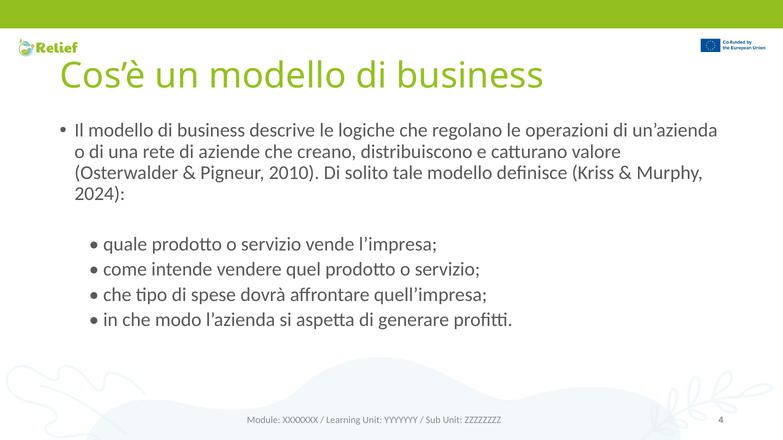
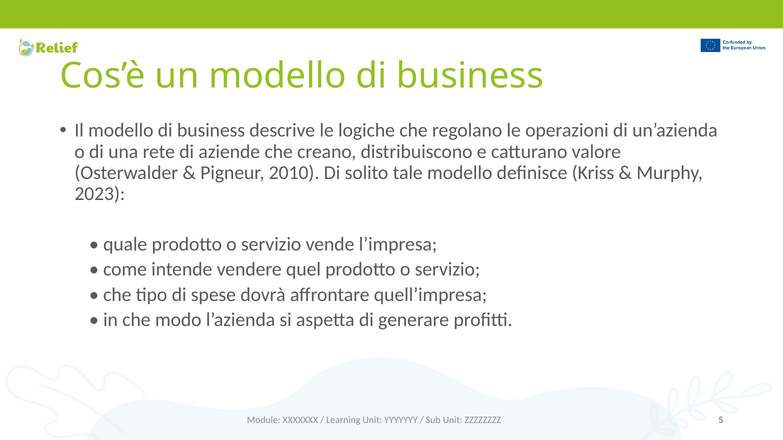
2024: 2024 -> 2023 (100, 194)
4: 4 -> 5 (721, 421)
